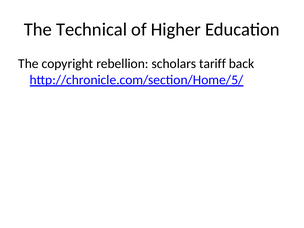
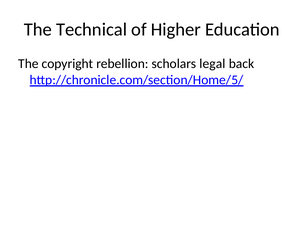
tariff: tariff -> legal (212, 64)
